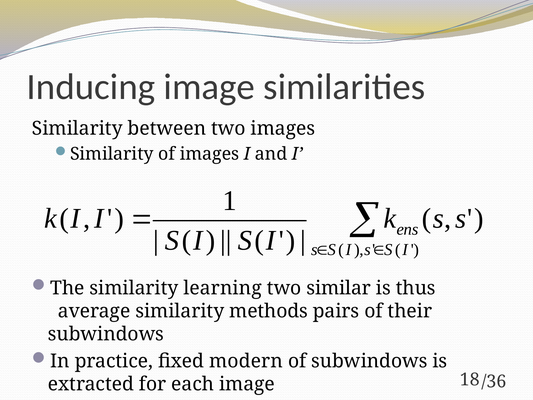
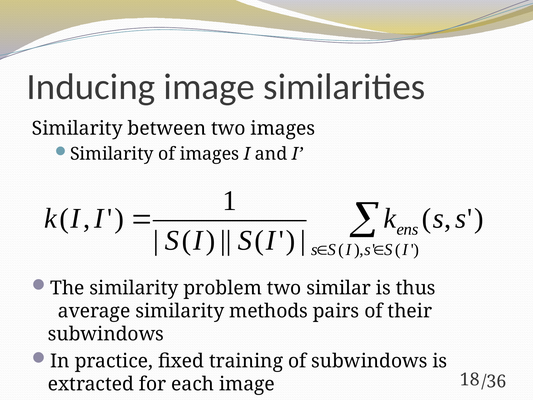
learning: learning -> problem (223, 288)
modern: modern -> training (246, 361)
